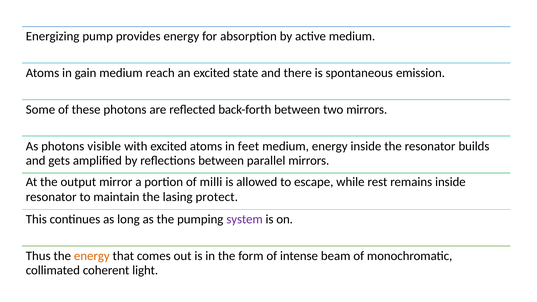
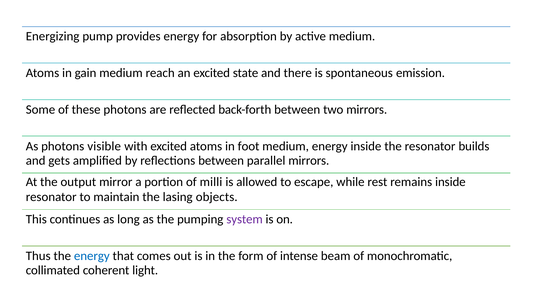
feet: feet -> foot (249, 146)
protect: protect -> objects (217, 197)
energy colour: orange -> blue (92, 256)
